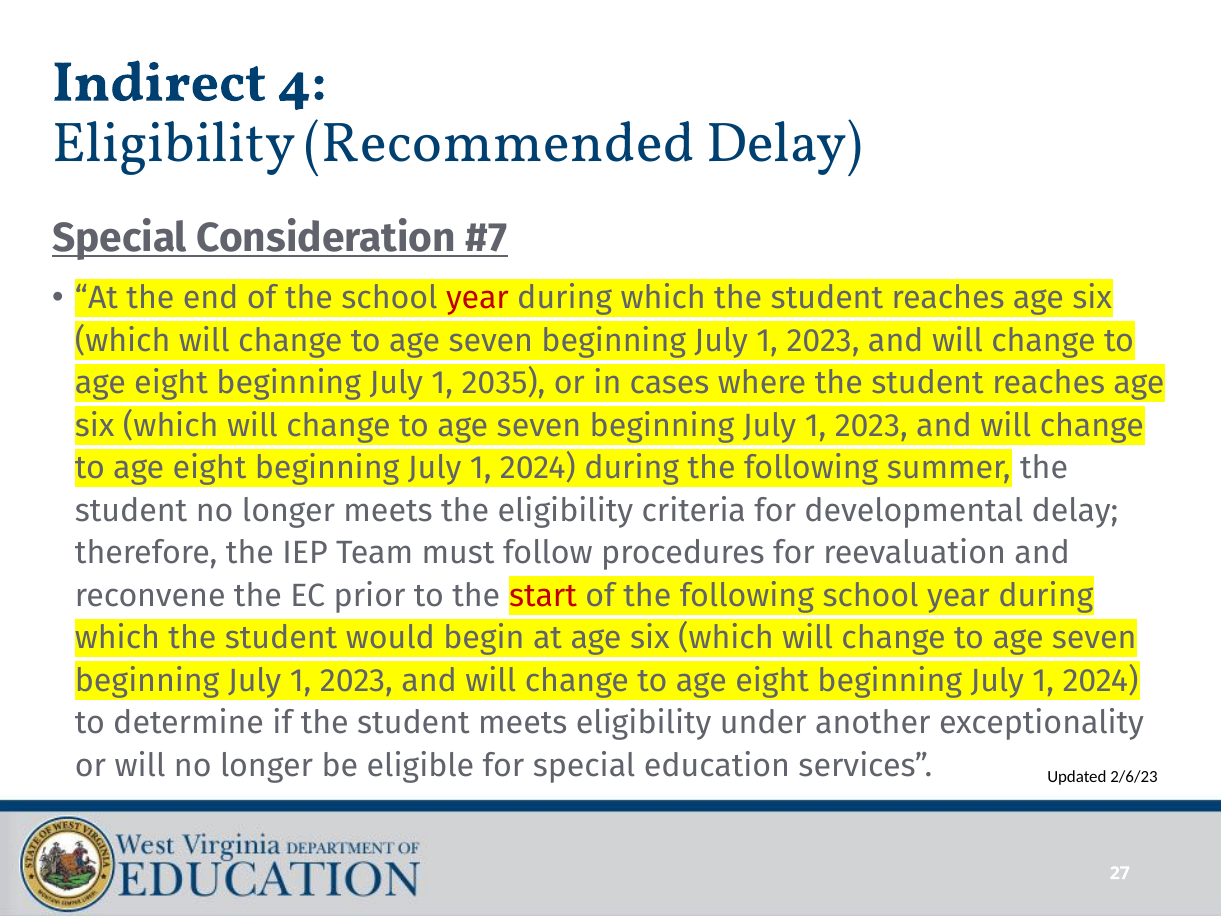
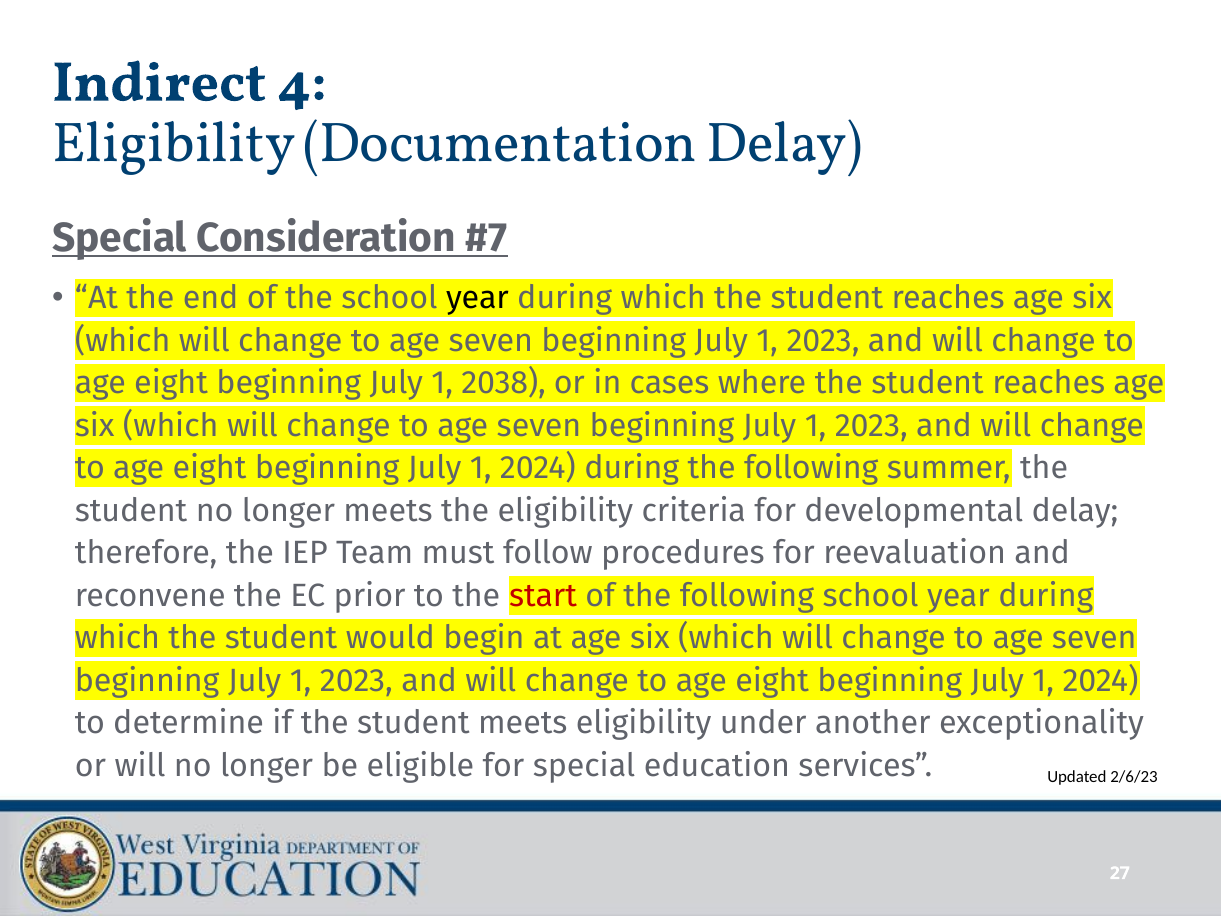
Recommended: Recommended -> Documentation (500, 143)
year colour: red -> black (477, 298)
2035: 2035 -> 2038 (504, 383)
